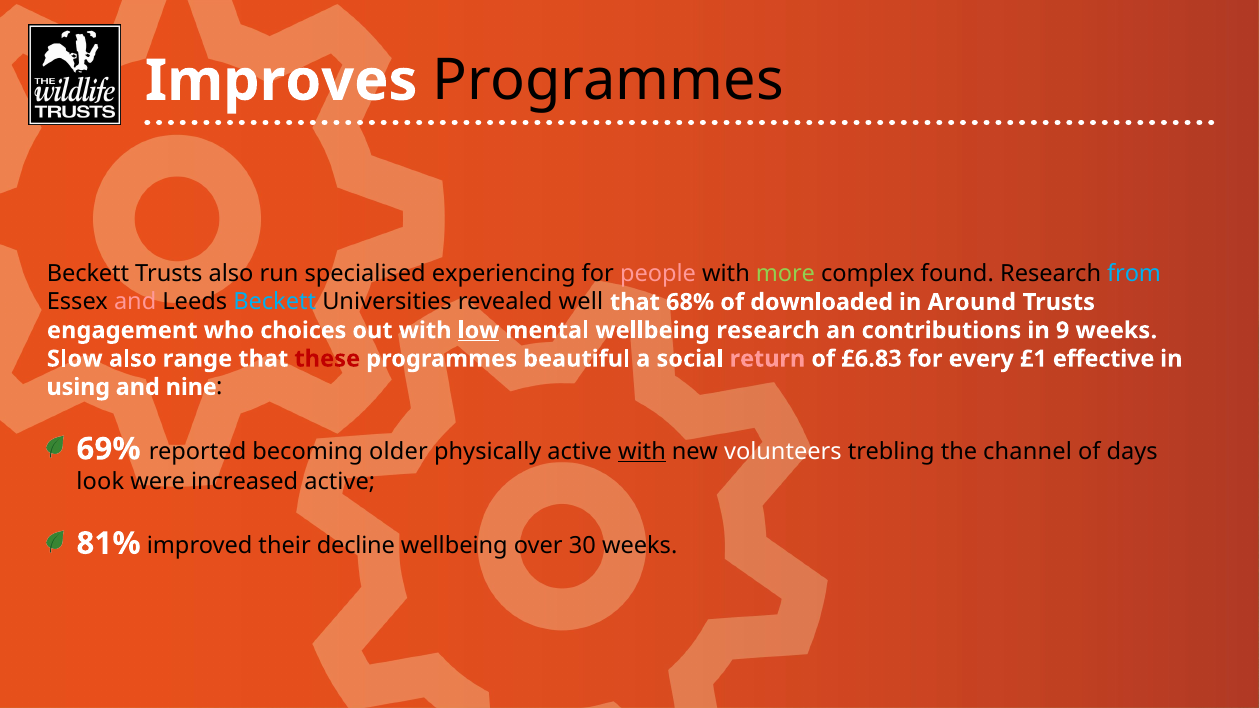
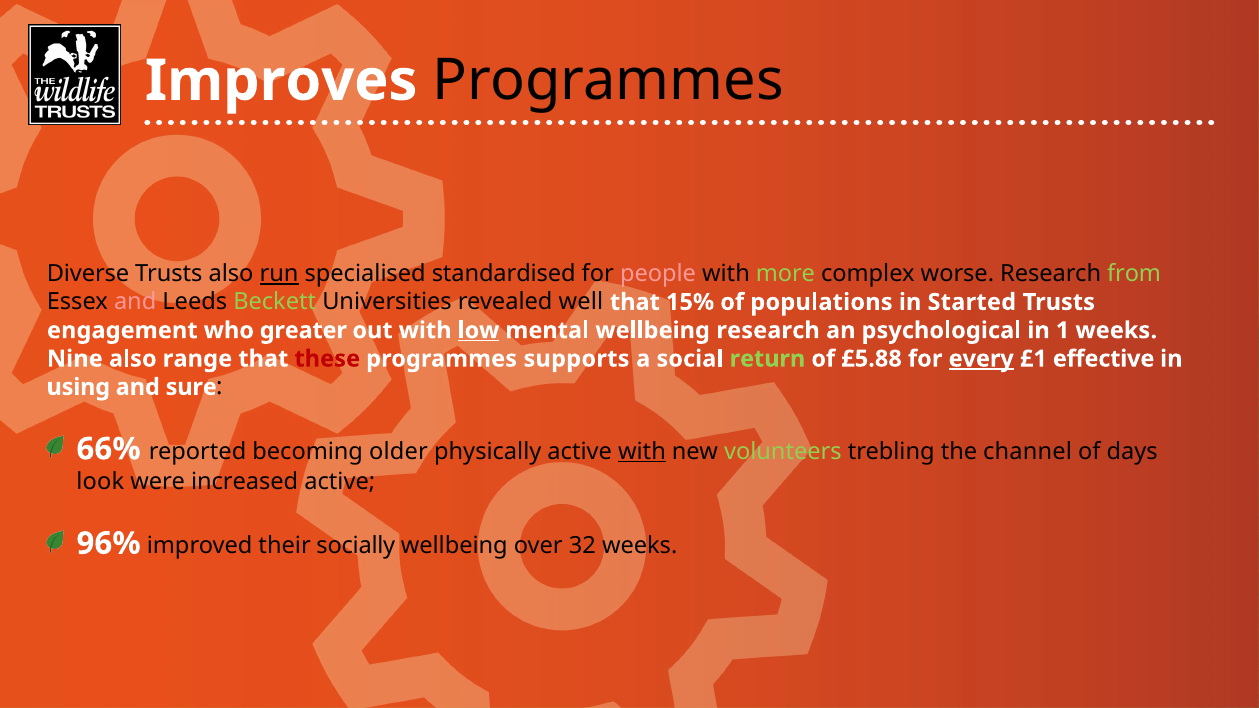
Beckett: Beckett -> Diverse (88, 274)
run underline: none -> present (279, 274)
experiencing: experiencing -> standardised (504, 274)
found: found -> worse (957, 274)
from colour: light blue -> light green (1134, 274)
Beckett colour: light blue -> light green (275, 302)
68%: 68% -> 15% (690, 302)
downloaded: downloaded -> populations (821, 302)
Around: Around -> Started (972, 302)
choices: choices -> greater (303, 331)
contributions: contributions -> psychological (941, 331)
9: 9 -> 1 (1063, 331)
Slow: Slow -> Nine (75, 359)
beautiful: beautiful -> supports (576, 359)
return colour: pink -> light green (767, 359)
£6.83: £6.83 -> £5.88 (872, 359)
every underline: none -> present (981, 359)
nine: nine -> sure (191, 387)
69%: 69% -> 66% (109, 449)
volunteers colour: white -> light green (783, 452)
81%: 81% -> 96% (109, 544)
decline: decline -> socially (356, 546)
30: 30 -> 32 (582, 546)
